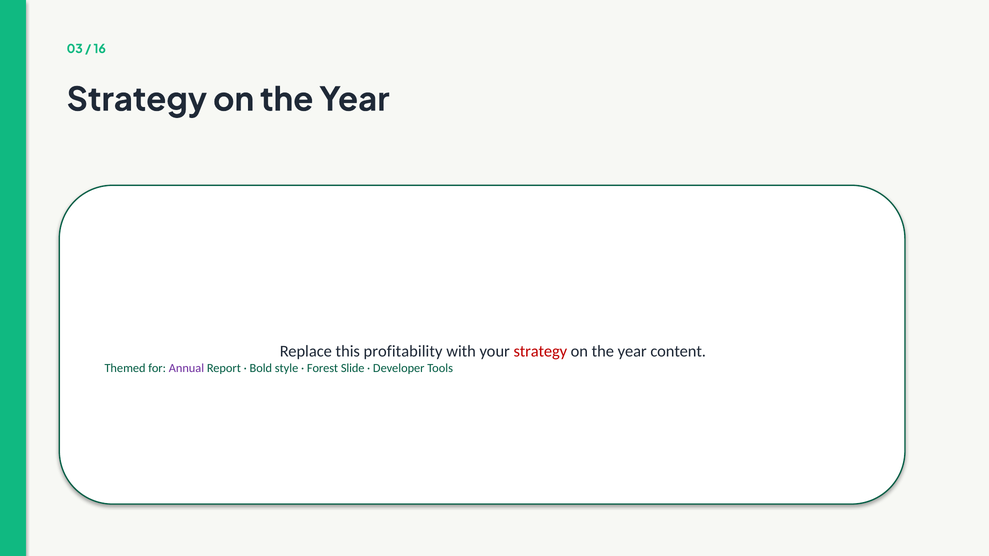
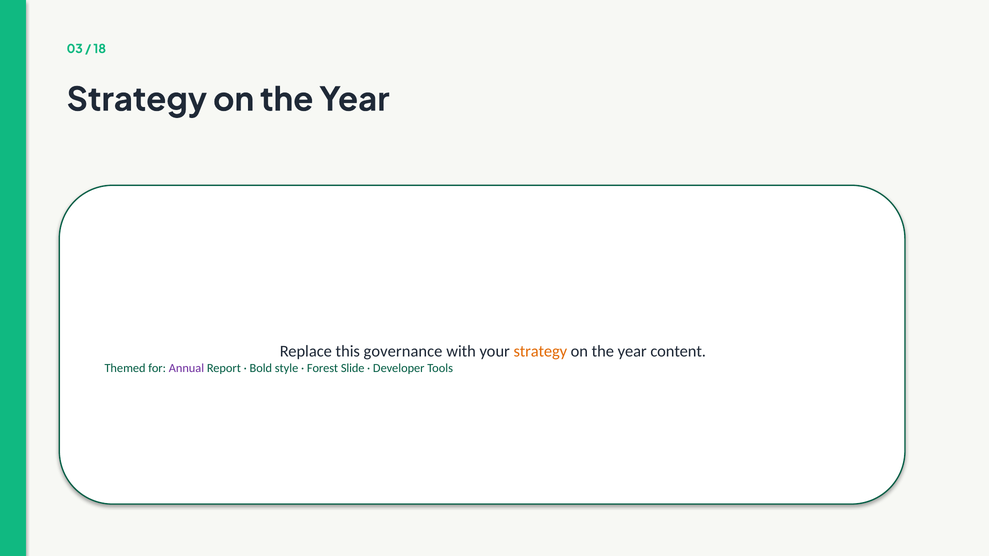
16: 16 -> 18 (100, 49)
profitability: profitability -> governance (403, 352)
strategy colour: red -> orange (540, 352)
